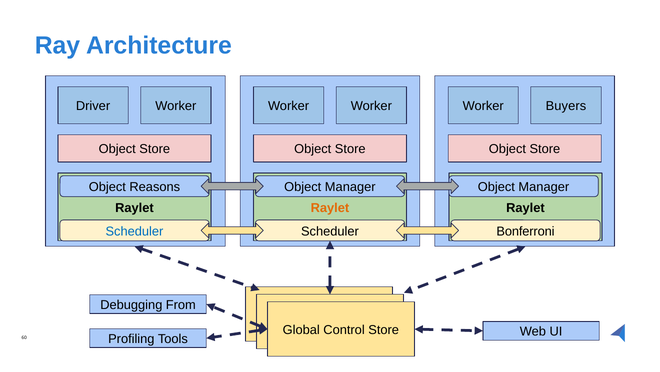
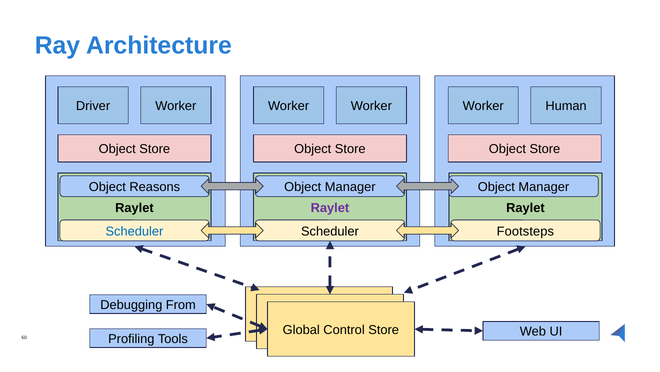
Buyers: Buyers -> Human (566, 106)
Raylet colour: orange -> purple (330, 207)
Bonferroni: Bonferroni -> Footsteps (525, 231)
